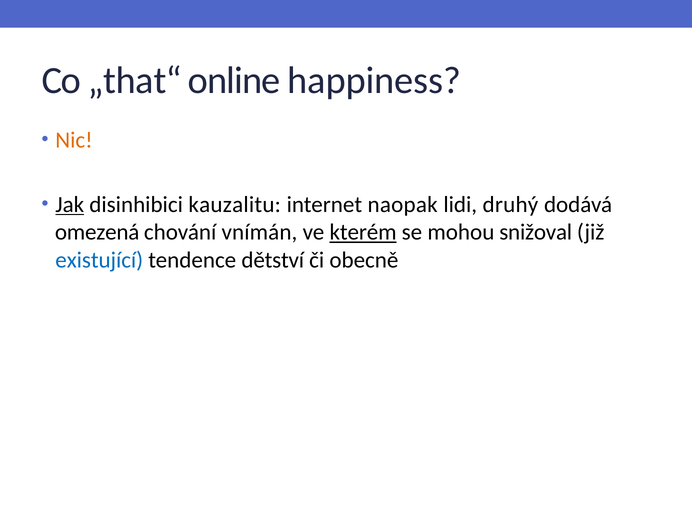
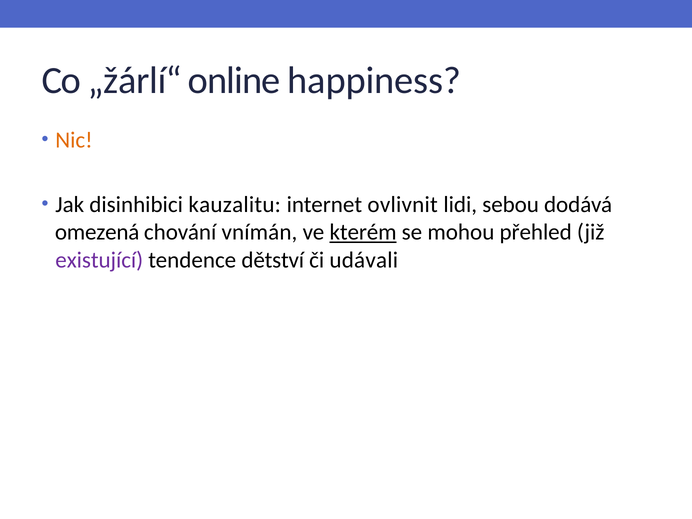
„that“: „that“ -> „žárlí“ (135, 81)
Jak underline: present -> none (70, 205)
naopak: naopak -> ovlivnit (403, 205)
druhý: druhý -> sebou (511, 205)
snižoval: snižoval -> přehled (536, 232)
existující colour: blue -> purple (99, 260)
obecně: obecně -> udávali (364, 260)
